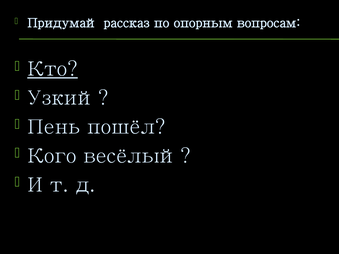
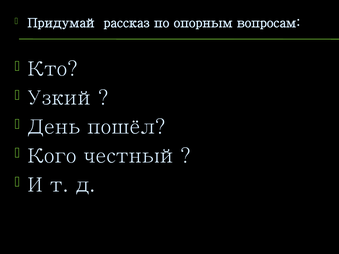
Кто underline: present -> none (53, 69)
Пень: Пень -> День (54, 127)
весёлый: весёлый -> честный (137, 156)
